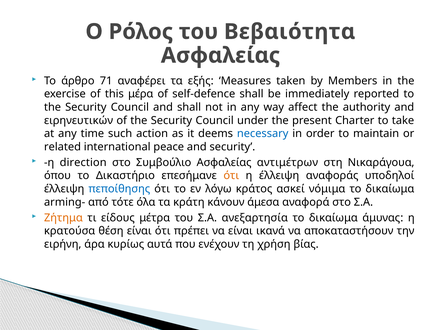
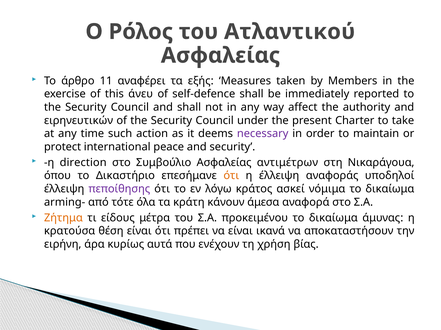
Βεβαιότητα: Βεβαιότητα -> Ατλαντικού (290, 32)
71: 71 -> 11 (106, 81)
μέρα: μέρα -> άνευ (141, 94)
necessary colour: blue -> purple (263, 134)
related: related -> protect (63, 147)
πεποίθησης colour: blue -> purple (119, 189)
ανεξαρτησία: ανεξαρτησία -> προκειμένου (255, 218)
